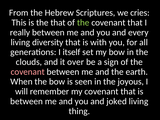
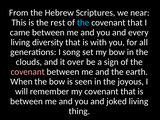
cries: cries -> near (140, 13)
the that: that -> rest (58, 23)
the colour: light green -> light blue (83, 23)
really: really -> came (20, 32)
itself: itself -> song (72, 52)
